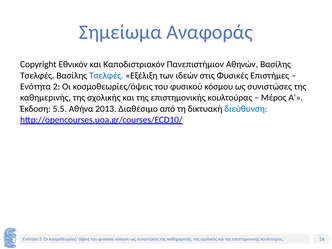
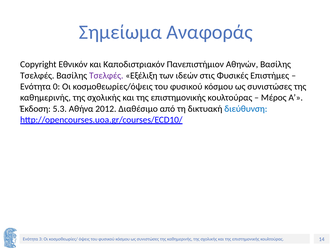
Τσελφές colour: blue -> purple (106, 75)
2: 2 -> 0 (56, 87)
5.5: 5.5 -> 5.3 (60, 109)
2013: 2013 -> 2012 (106, 109)
